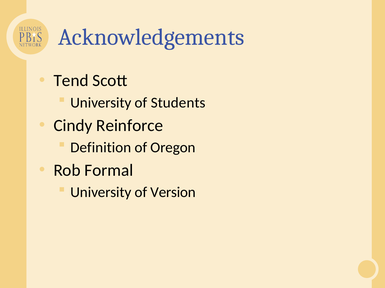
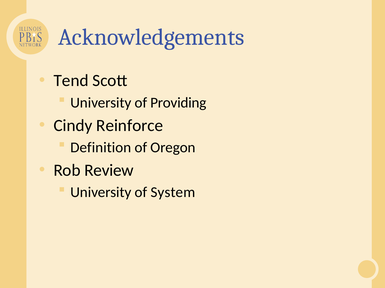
Students: Students -> Providing (178, 103)
Formal: Formal -> Review (109, 171)
Version: Version -> System (173, 193)
